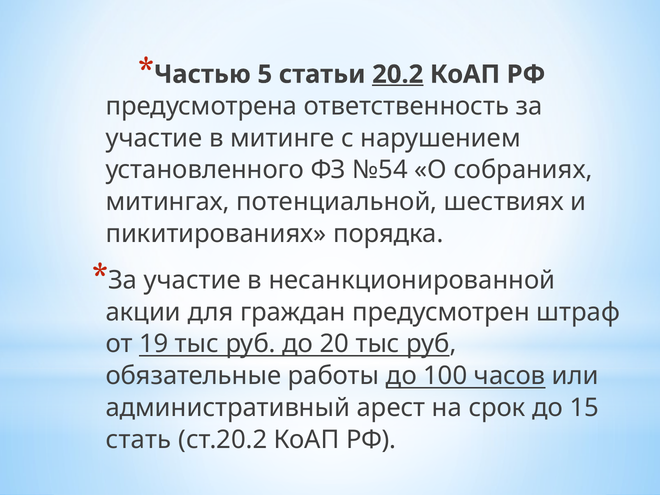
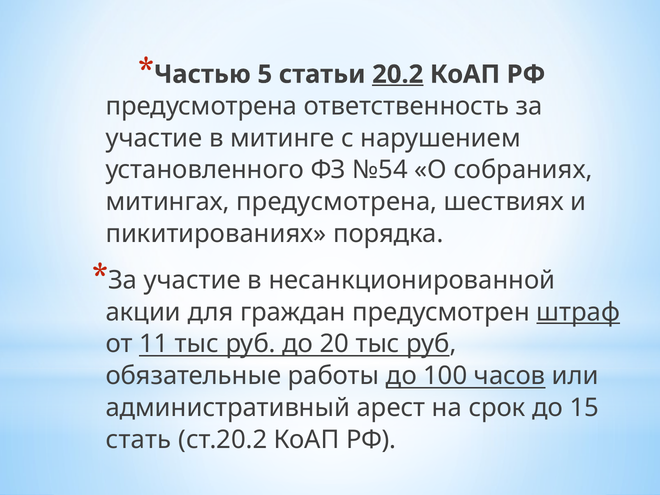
митингах потенциальной: потенциальной -> предусмотрена (337, 202)
штраф underline: none -> present (578, 312)
19: 19 -> 11 (154, 344)
